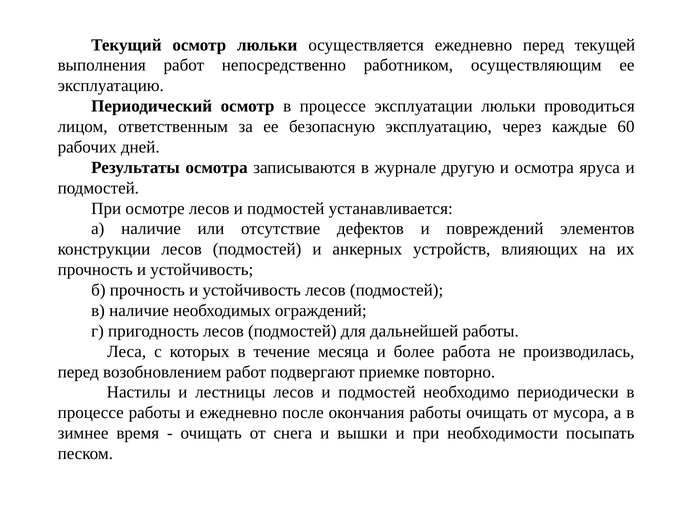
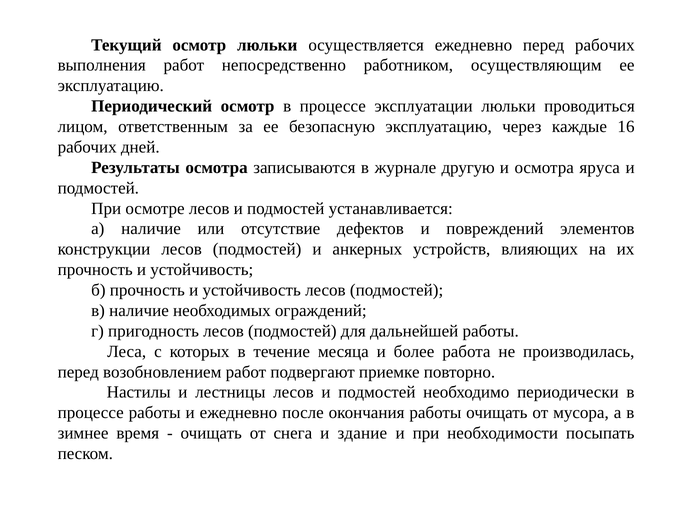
перед текущей: текущей -> рабочих (605, 45)
60: 60 -> 16 (626, 127)
вышки: вышки -> здание (362, 434)
